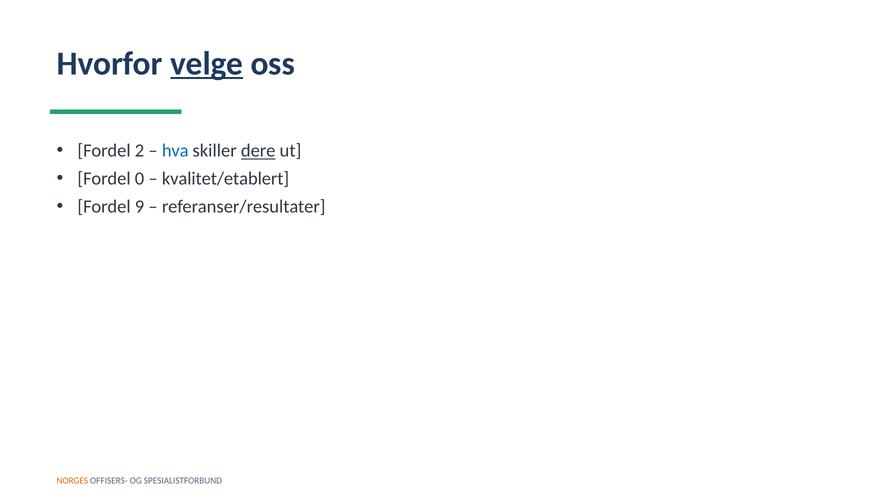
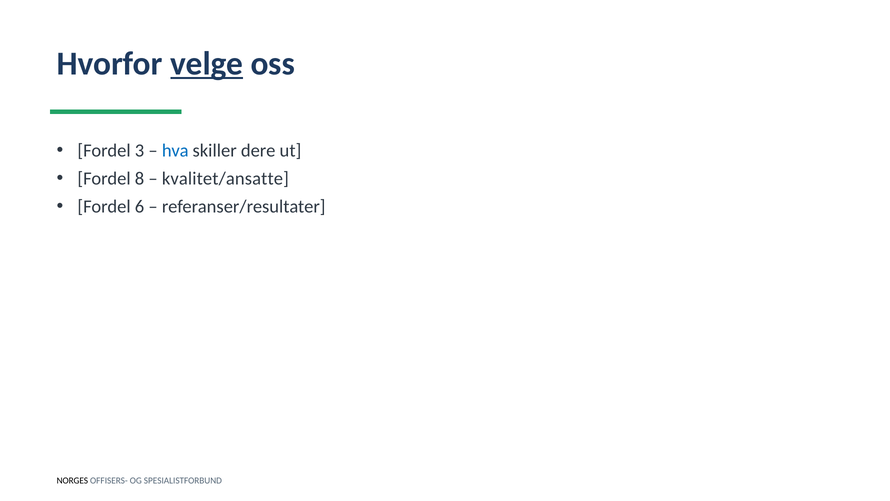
2: 2 -> 3 (140, 151)
dere underline: present -> none (258, 151)
0: 0 -> 8 (140, 179)
kvalitet/etablert: kvalitet/etablert -> kvalitet/ansatte (225, 179)
9: 9 -> 6 (140, 206)
NORGES colour: orange -> black (72, 480)
